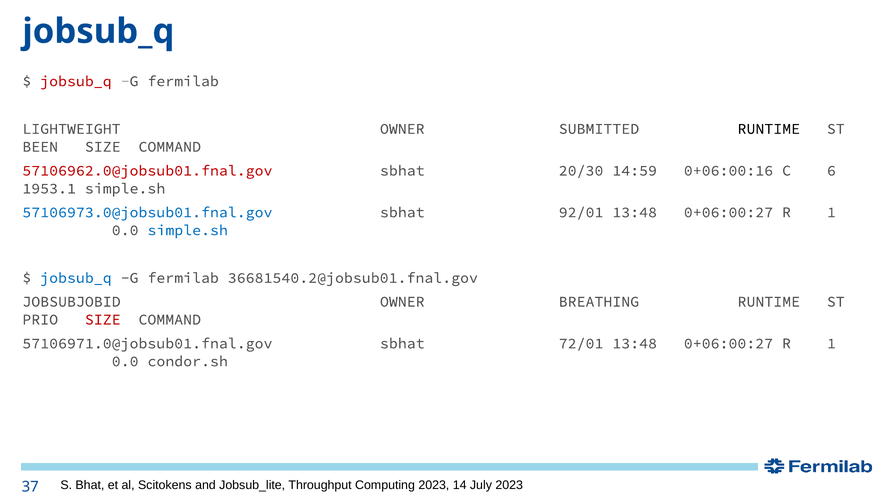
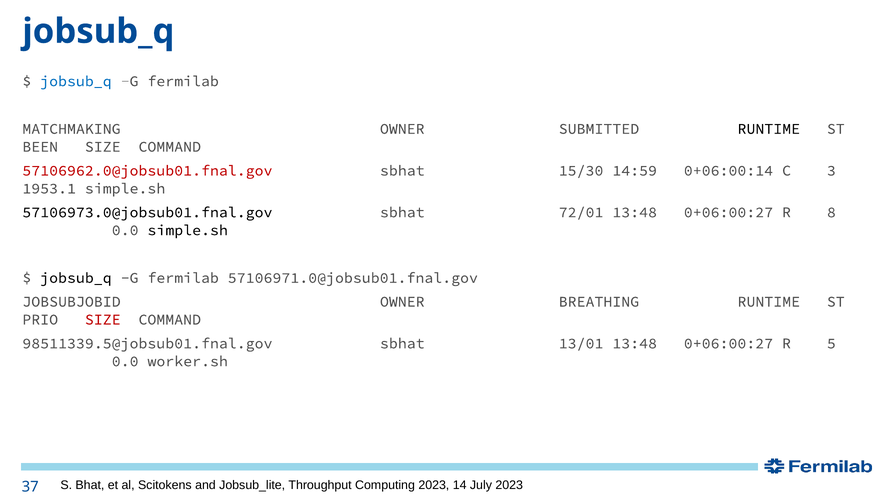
jobsub_q colour: red -> blue (76, 81)
LIGHTWEIGHT: LIGHTWEIGHT -> MATCHMAKING (71, 129)
20/30: 20/30 -> 15/30 (581, 171)
0+06:00:16: 0+06:00:16 -> 0+06:00:14 (728, 171)
6: 6 -> 3 (831, 171)
57106973.0@jobsub01.fnal.gov colour: blue -> black (147, 212)
92/01: 92/01 -> 72/01 (581, 212)
1: 1 -> 8 (831, 212)
simple.sh colour: blue -> black (188, 230)
jobsub_q colour: blue -> black (76, 278)
36681540.2@jobsub01.fnal.gov: 36681540.2@jobsub01.fnal.gov -> 57106971.0@jobsub01.fnal.gov (353, 278)
57106971.0@jobsub01.fnal.gov: 57106971.0@jobsub01.fnal.gov -> 98511339.5@jobsub01.fnal.gov (147, 343)
72/01: 72/01 -> 13/01 (581, 343)
1: 1 -> 5 (831, 343)
condor.sh: condor.sh -> worker.sh (188, 361)
